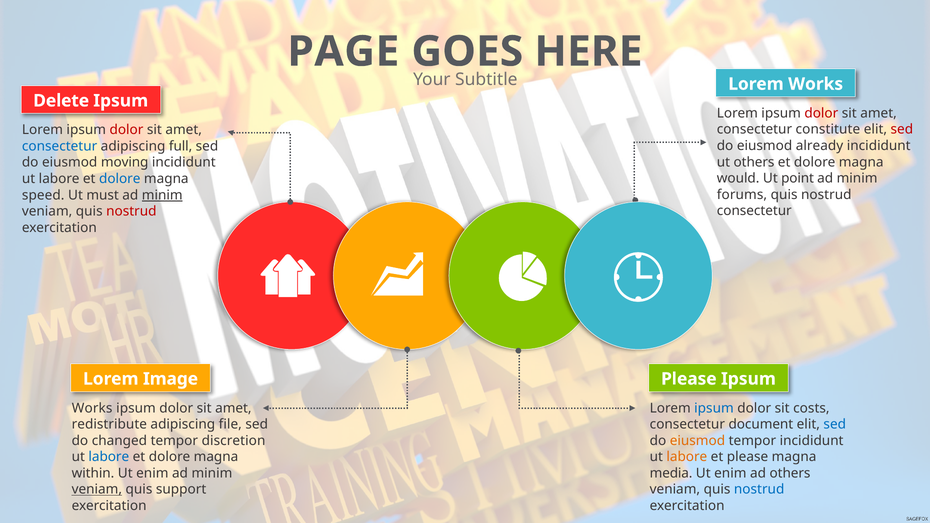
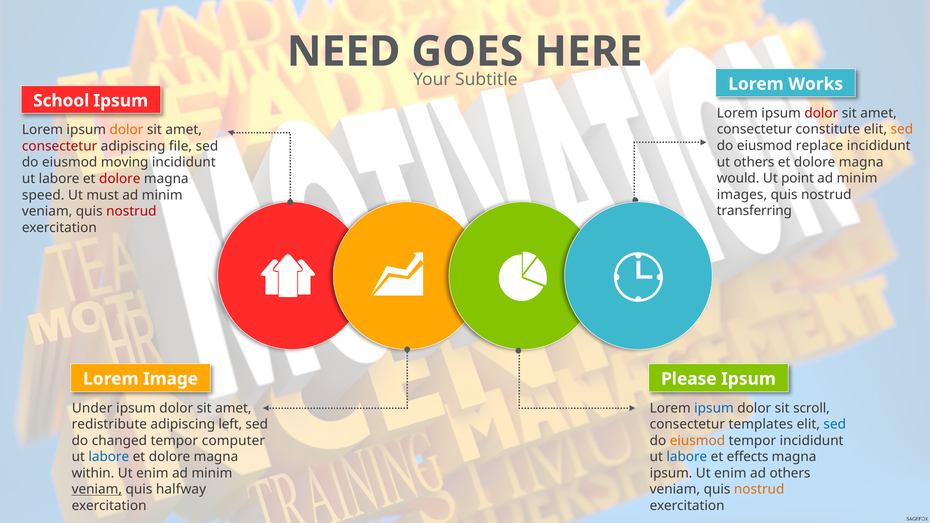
PAGE: PAGE -> NEED (344, 52)
Delete: Delete -> School (61, 101)
sed colour: red -> orange (902, 130)
dolor colour: red -> orange (126, 130)
already: already -> replace (819, 146)
consectetur colour: blue -> red (60, 146)
full: full -> file (181, 146)
dolore colour: blue -> red (120, 179)
forums: forums -> images (742, 195)
minim underline: present -> none (162, 195)
consectetur: consectetur -> transferring (754, 211)
Works: Works -> Under (92, 408)
costs: costs -> scroll (811, 408)
file: file -> left (230, 424)
document: document -> templates (761, 424)
discretion: discretion -> computer (233, 441)
labore colour: orange -> blue (687, 457)
et please: please -> effects (748, 457)
media: media -> ipsum (671, 473)
support: support -> halfway (181, 490)
nostrud colour: blue -> orange (759, 490)
